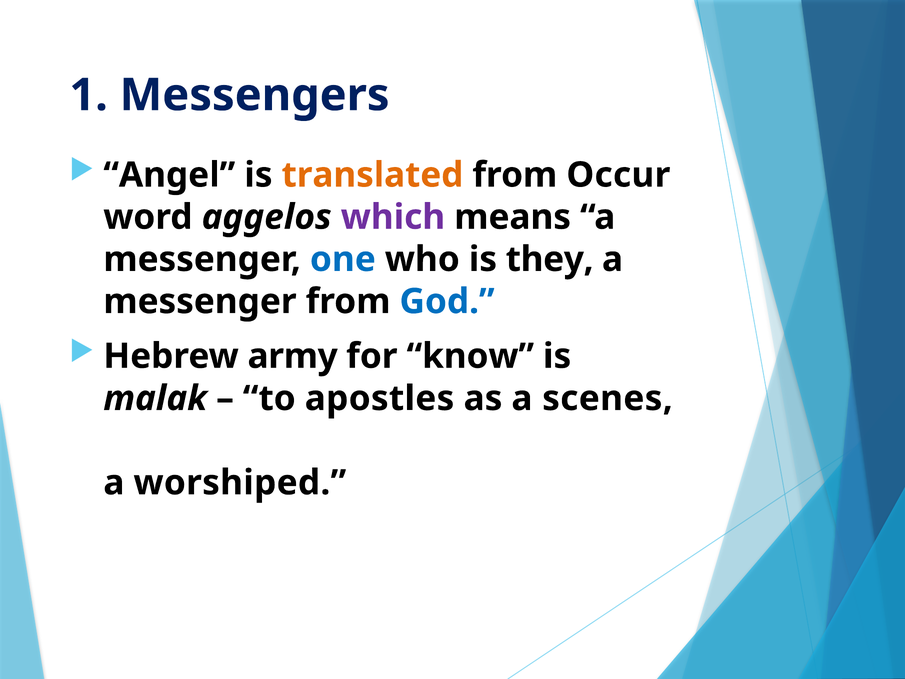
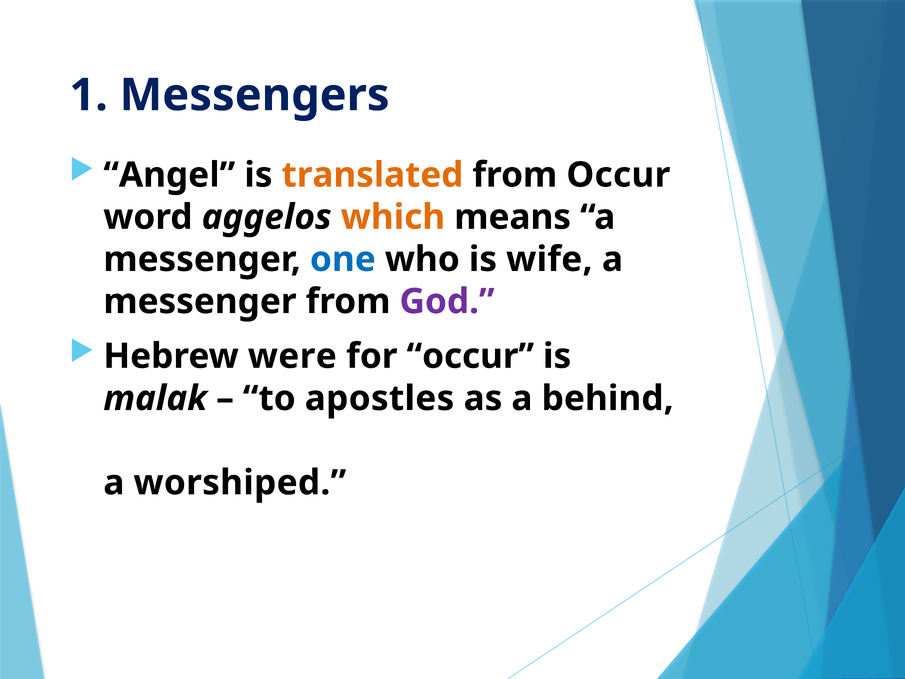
which colour: purple -> orange (393, 217)
they: they -> wife (549, 259)
God colour: blue -> purple (447, 301)
army: army -> were (292, 356)
for know: know -> occur (470, 356)
scenes: scenes -> behind (608, 398)
